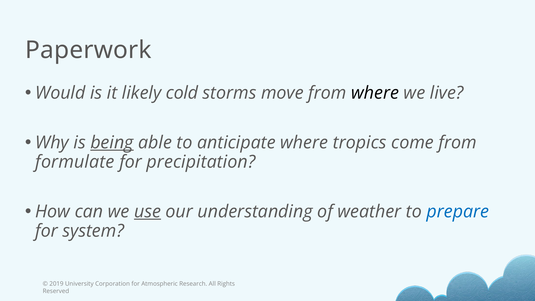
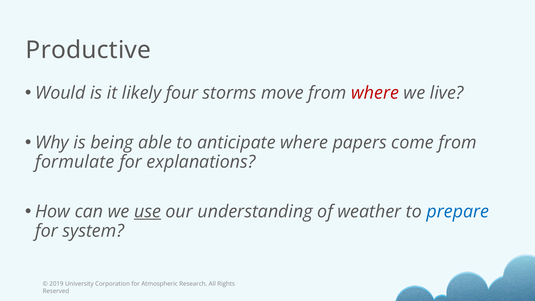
Paperwork: Paperwork -> Productive (88, 50)
cold: cold -> four (182, 93)
where colour: black -> red (375, 93)
being underline: present -> none (112, 143)
tropics: tropics -> papers (360, 143)
precipitation: precipitation -> explanations (201, 162)
